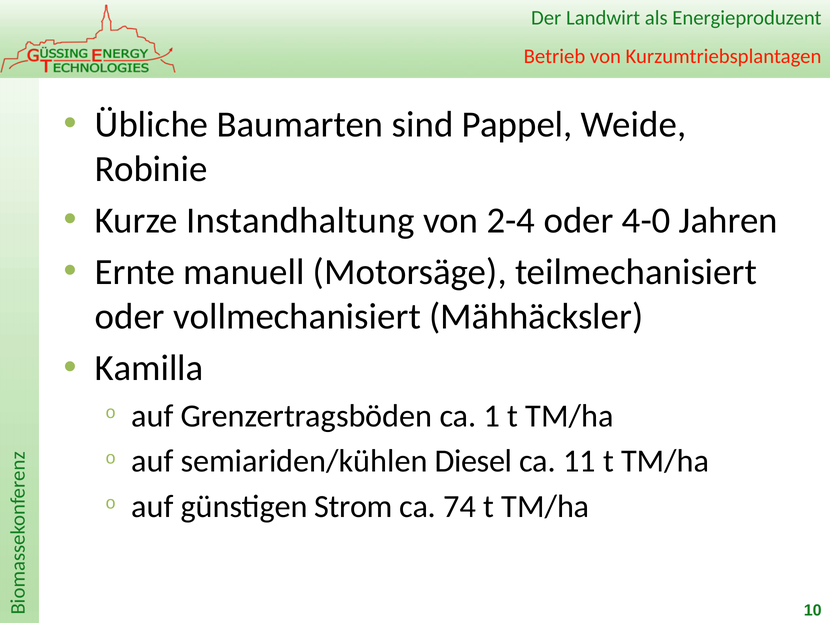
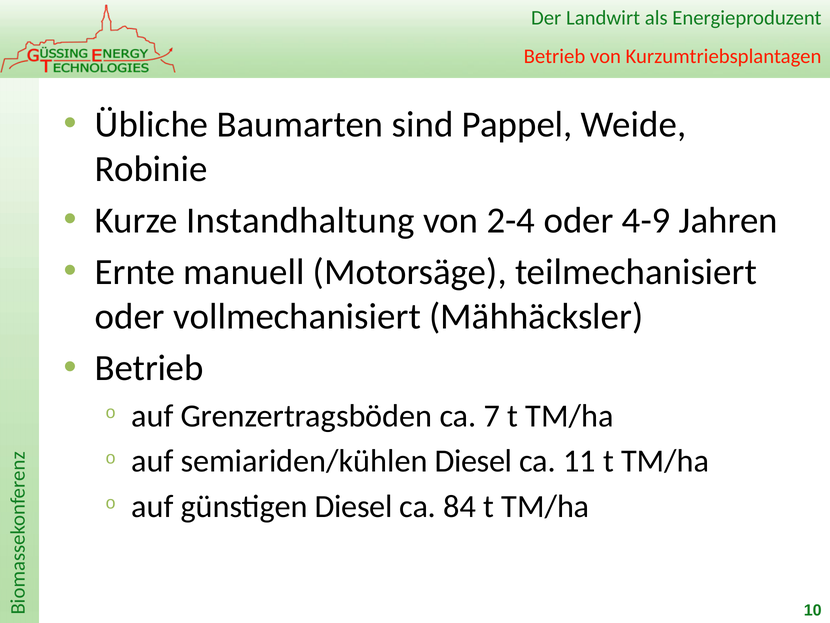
4-0: 4-0 -> 4-9 (646, 220)
Kamilla: Kamilla -> Betrieb (149, 368)
1: 1 -> 7 (492, 416)
günstigen Strom: Strom -> Diesel (354, 506)
74: 74 -> 84 (460, 506)
